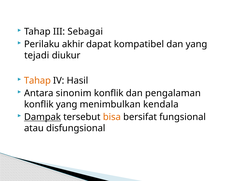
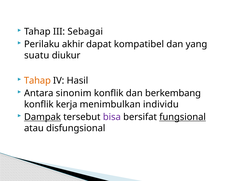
tejadi: tejadi -> suatu (37, 55)
pengalaman: pengalaman -> berkembang (173, 93)
konflik yang: yang -> kerja (67, 104)
kendala: kendala -> individu (161, 104)
bisa colour: orange -> purple (112, 117)
fungsional underline: none -> present (183, 117)
